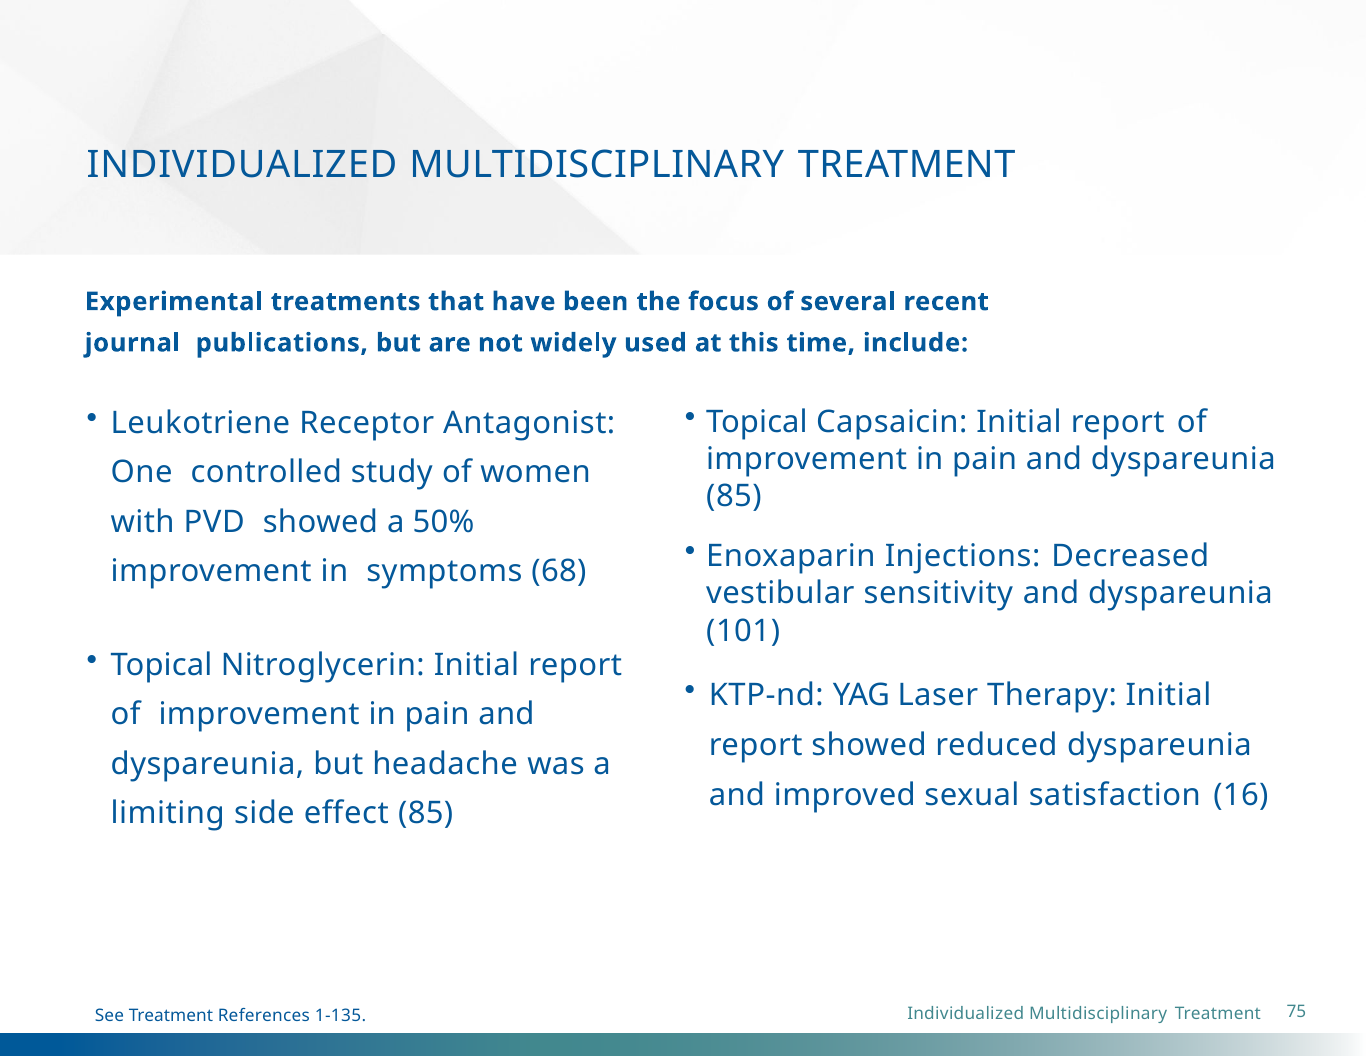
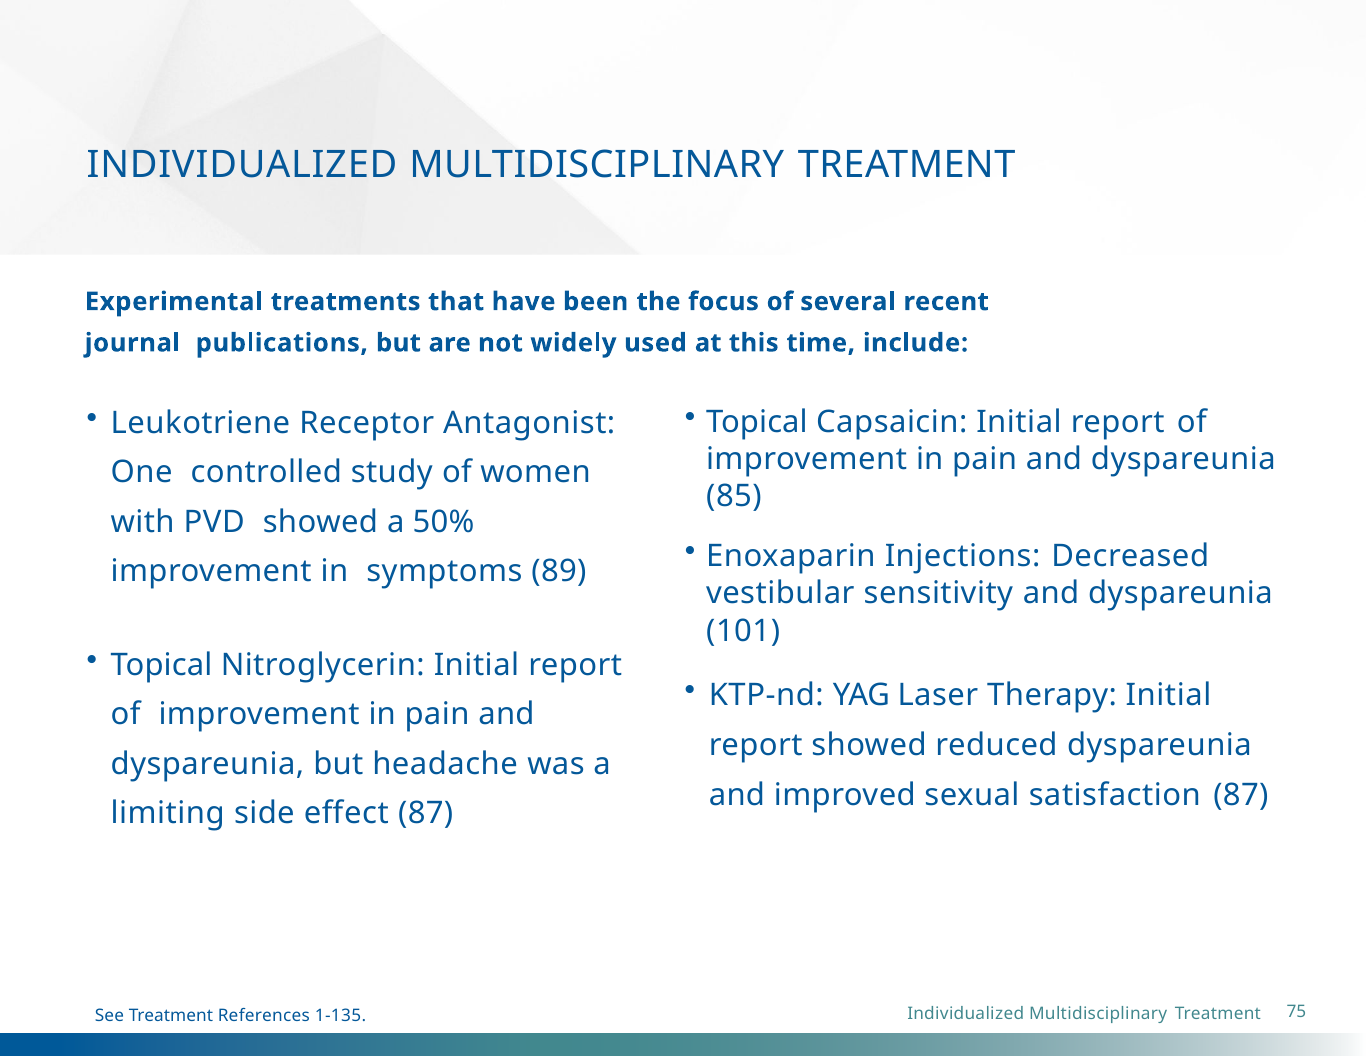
68: 68 -> 89 (559, 571)
satisfaction 16: 16 -> 87 (1241, 794)
effect 85: 85 -> 87 (426, 813)
